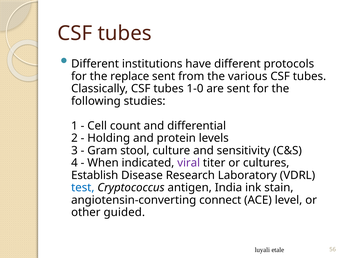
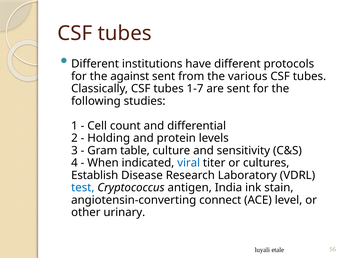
replace: replace -> against (130, 76)
1-0: 1-0 -> 1-7 (195, 89)
stool: stool -> table (135, 151)
viral colour: purple -> blue (189, 163)
guided: guided -> urinary (124, 212)
